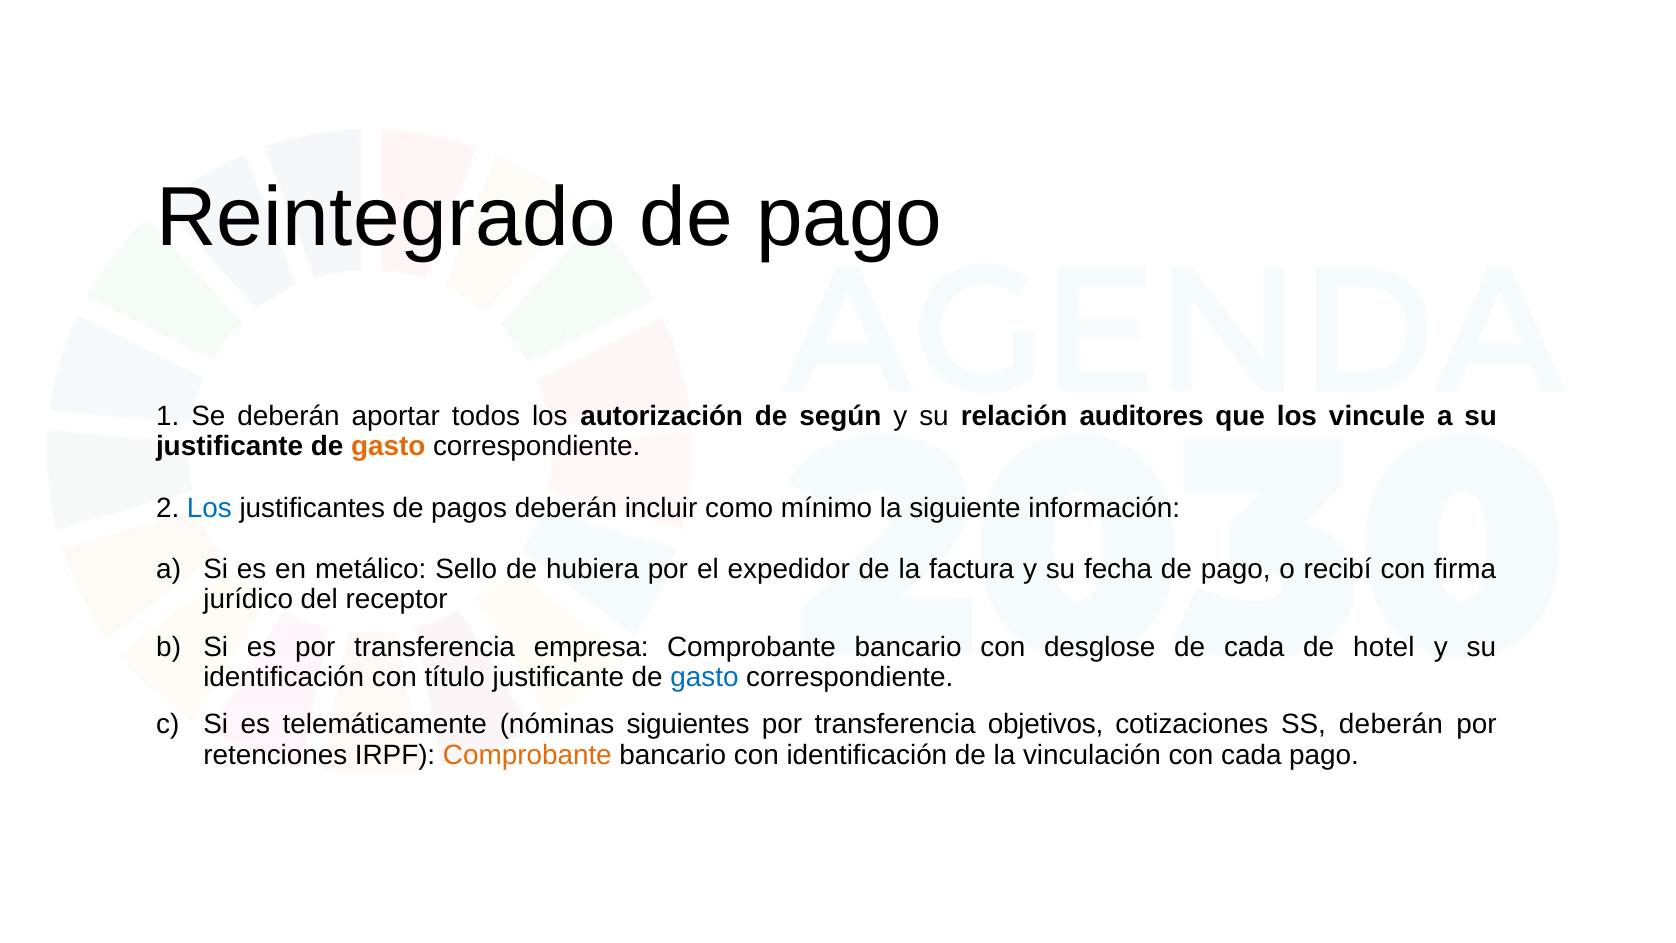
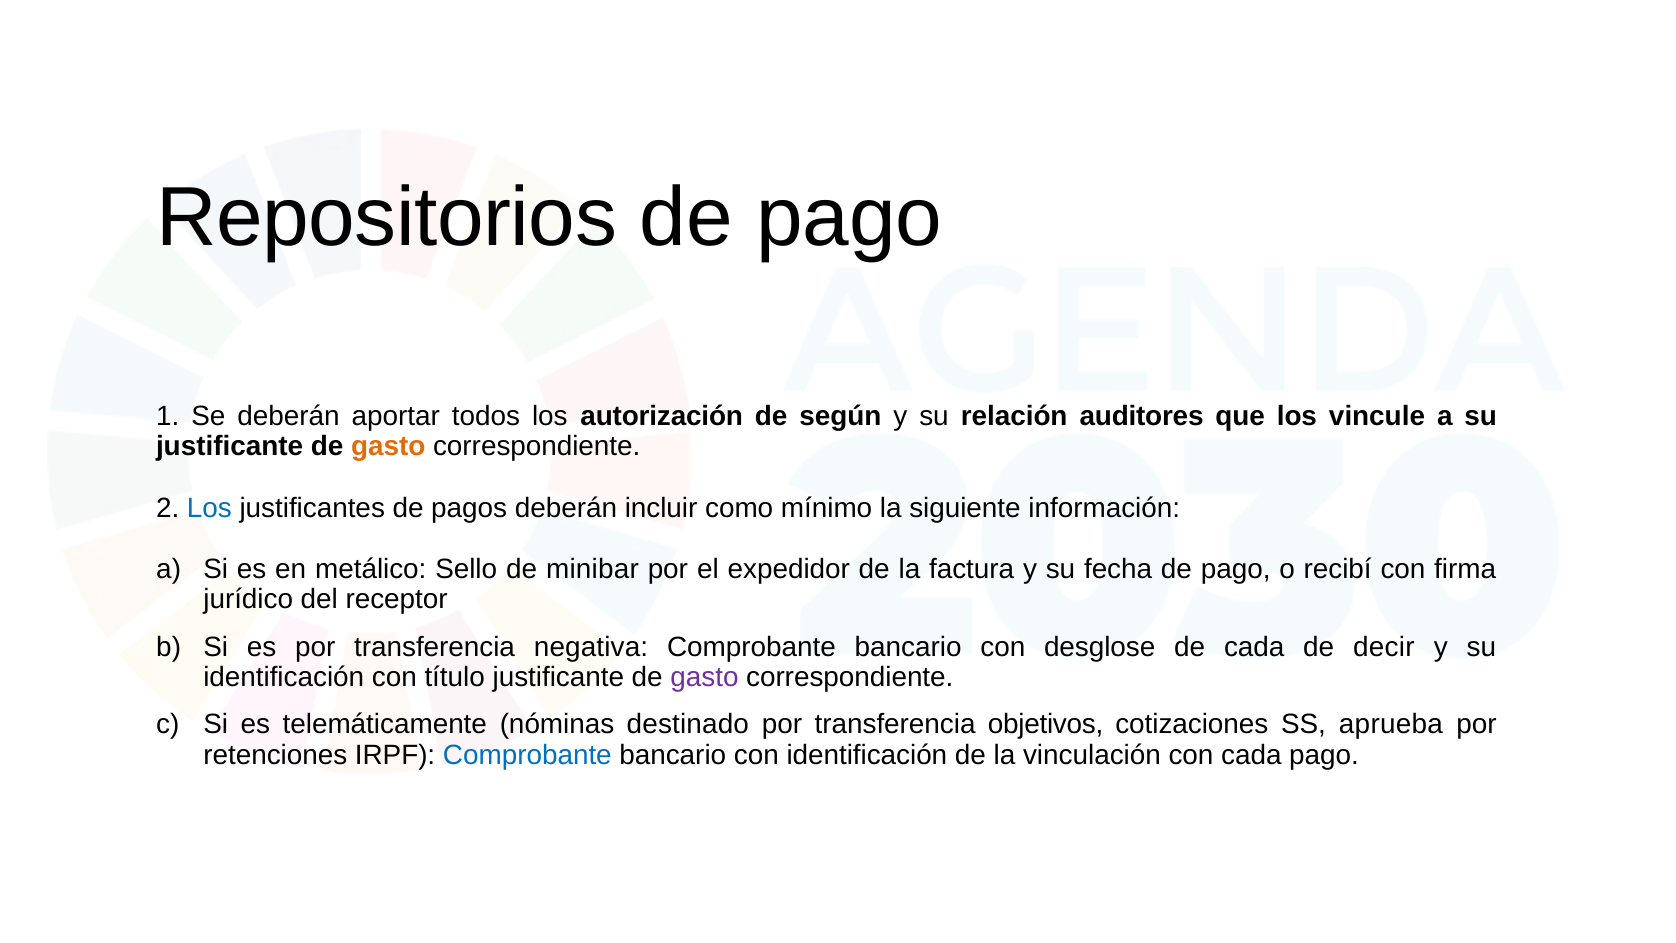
Reintegrado: Reintegrado -> Repositorios (386, 218)
hubiera: hubiera -> minibar (592, 569)
empresa: empresa -> negativa (591, 647)
hotel: hotel -> decir (1384, 647)
gasto colour: blue -> purple (704, 677)
siguientes: siguientes -> destinado (688, 724)
SS deberán: deberán -> aprueba (1391, 724)
Comprobante colour: orange -> blue (527, 755)
